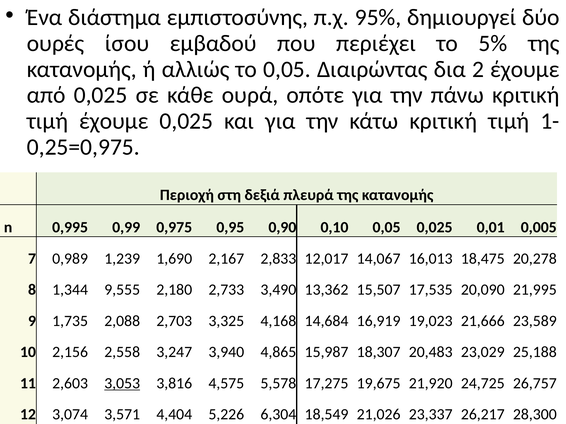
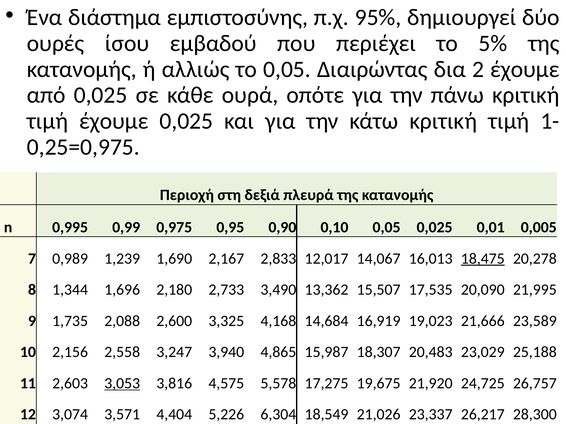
18,475 underline: none -> present (483, 259)
9,555: 9,555 -> 1,696 (122, 290)
2,703: 2,703 -> 2,600 (174, 321)
